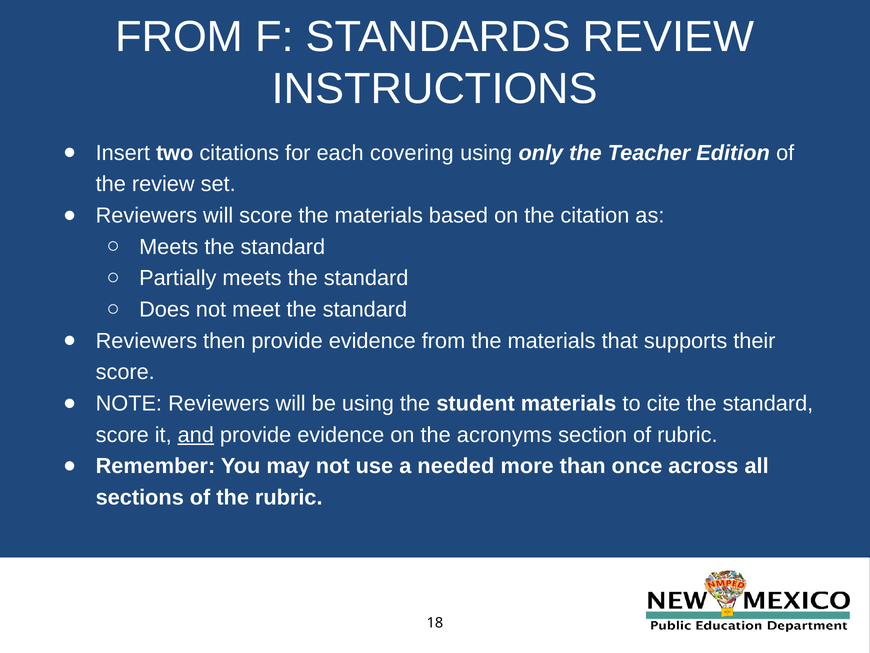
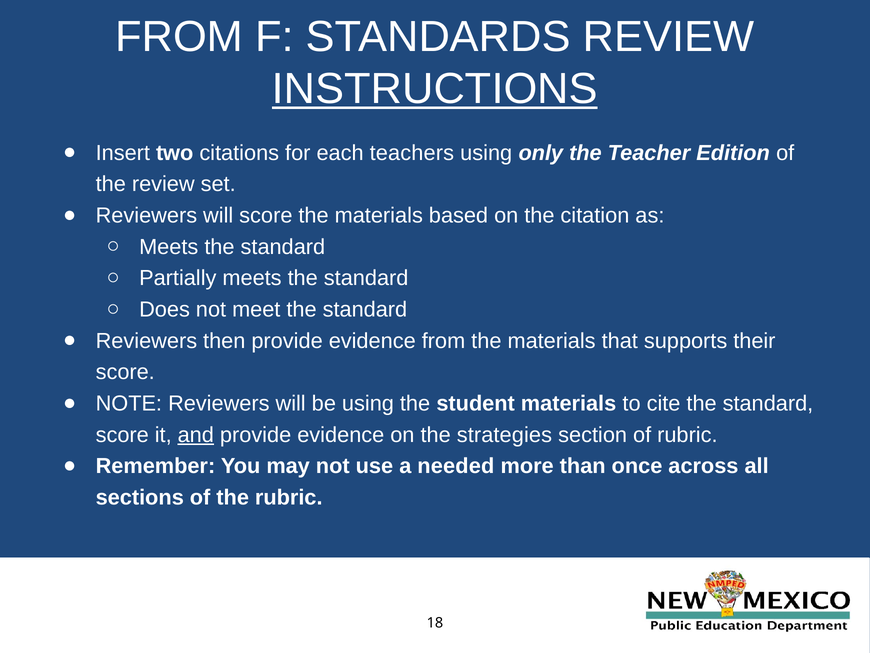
INSTRUCTIONS underline: none -> present (435, 89)
covering: covering -> teachers (412, 153)
acronyms: acronyms -> strategies (504, 435)
